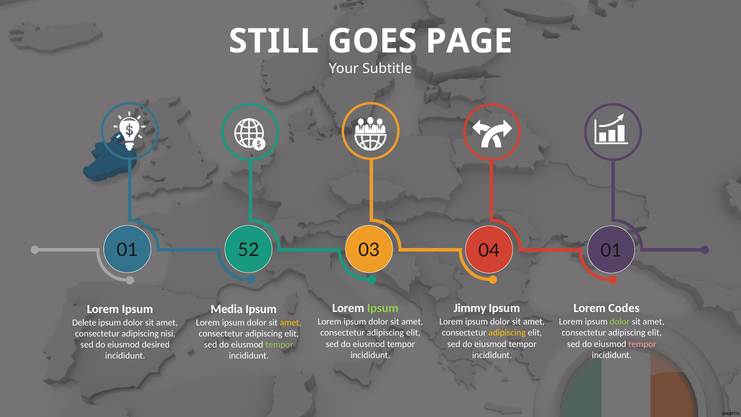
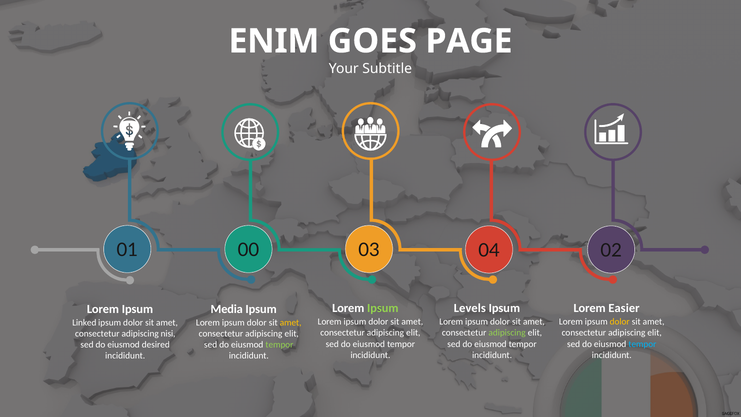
STILL: STILL -> ENIM (274, 41)
52: 52 -> 00 (248, 250)
04 01: 01 -> 02 (611, 251)
Jimmy: Jimmy -> Levels (470, 308)
Codes: Codes -> Easier (624, 308)
dolor colour: light green -> yellow (620, 322)
Delete: Delete -> Linked (84, 322)
adipiscing colour: yellow -> light green (507, 333)
tempor colour: pink -> light blue (642, 344)
